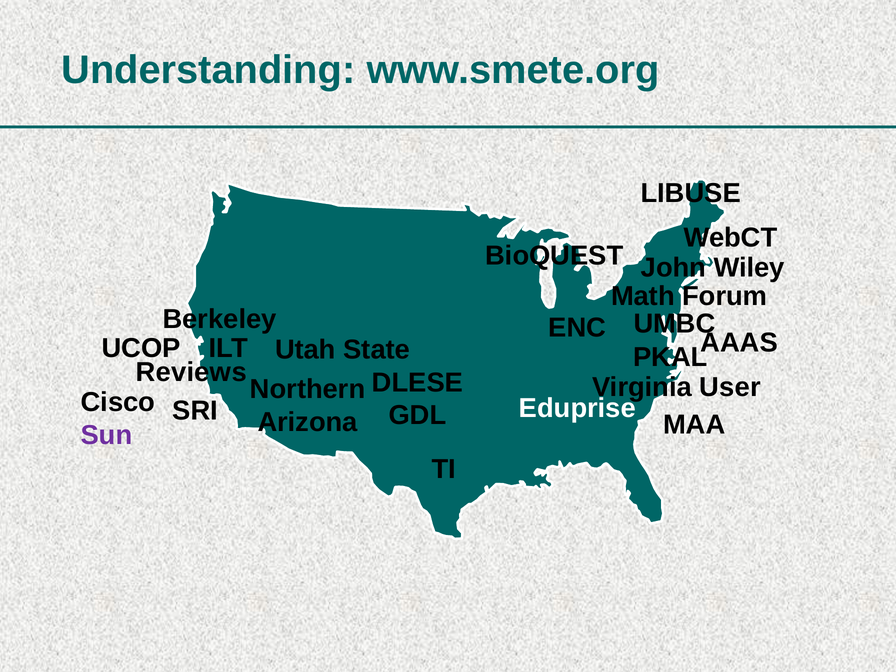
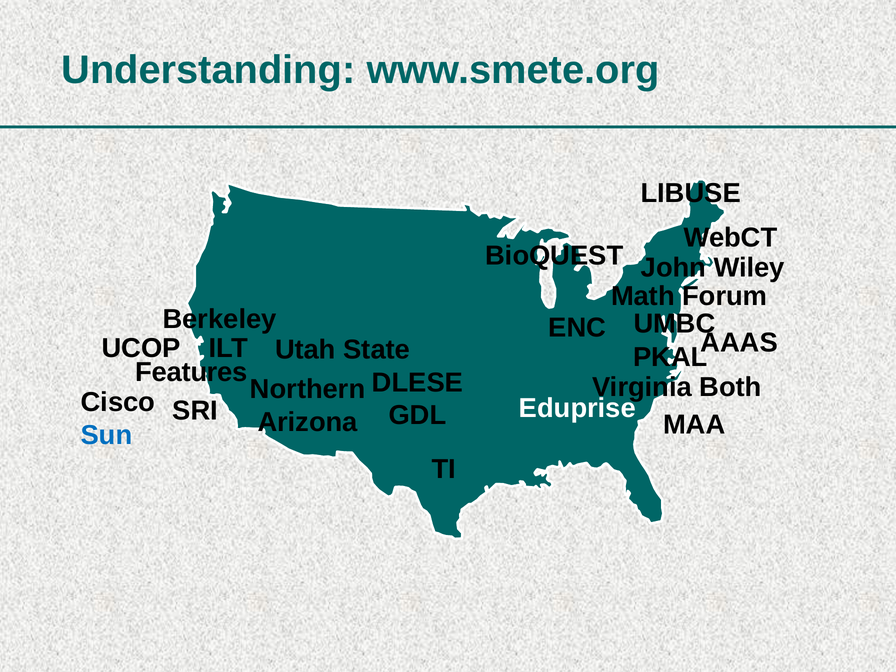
Reviews: Reviews -> Features (191, 372)
User: User -> Both (730, 387)
Sun colour: purple -> blue (107, 435)
